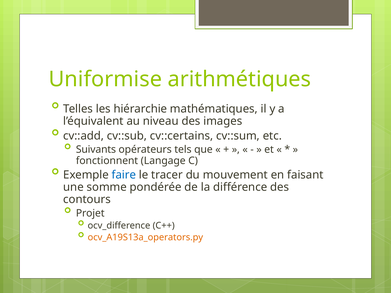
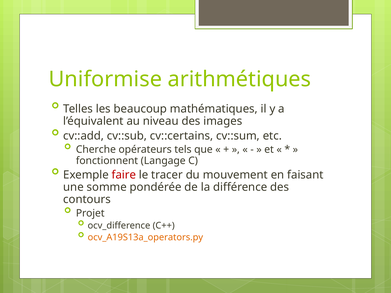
hiérarchie: hiérarchie -> beaucoup (140, 109)
Suivants: Suivants -> Cherche (96, 150)
faire colour: blue -> red (124, 175)
